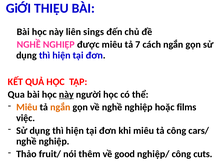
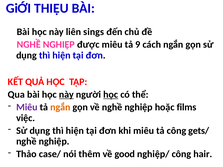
7: 7 -> 9 (138, 45)
học underline: none -> present (111, 95)
Miêu colour: orange -> purple (27, 107)
cars/: cars/ -> gets/ (199, 131)
fruit/: fruit/ -> case/ (50, 154)
cuts: cuts -> hair (203, 154)
